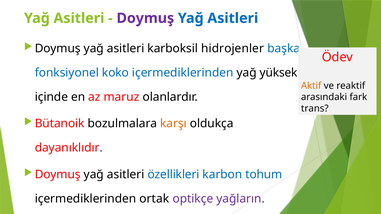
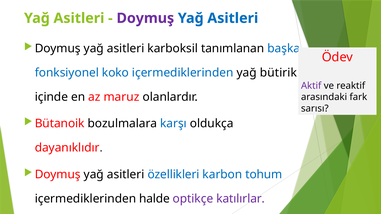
hidrojenler: hidrojenler -> tanımlanan (233, 48)
yüksek: yüksek -> bütirik (278, 73)
Aktif colour: orange -> purple (311, 86)
trans: trans -> sarısı (315, 109)
karşı colour: orange -> blue (173, 124)
ortak: ortak -> halde (154, 199)
yağların: yağların -> katılırlar (241, 199)
